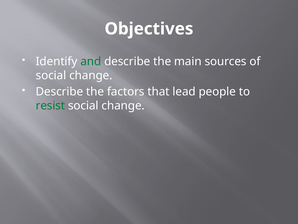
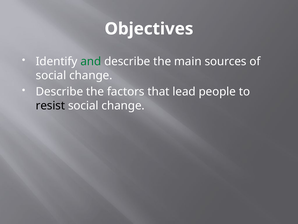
resist colour: green -> black (50, 105)
